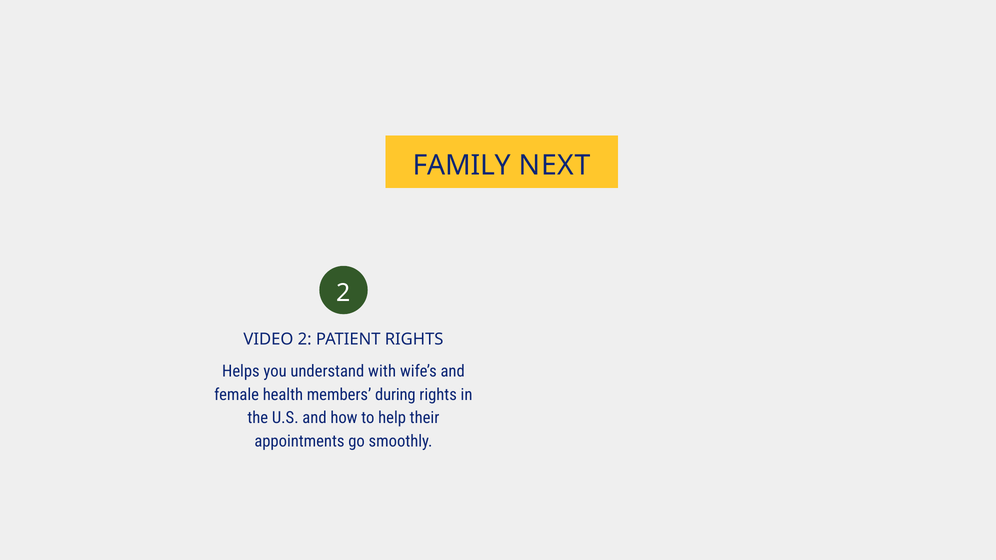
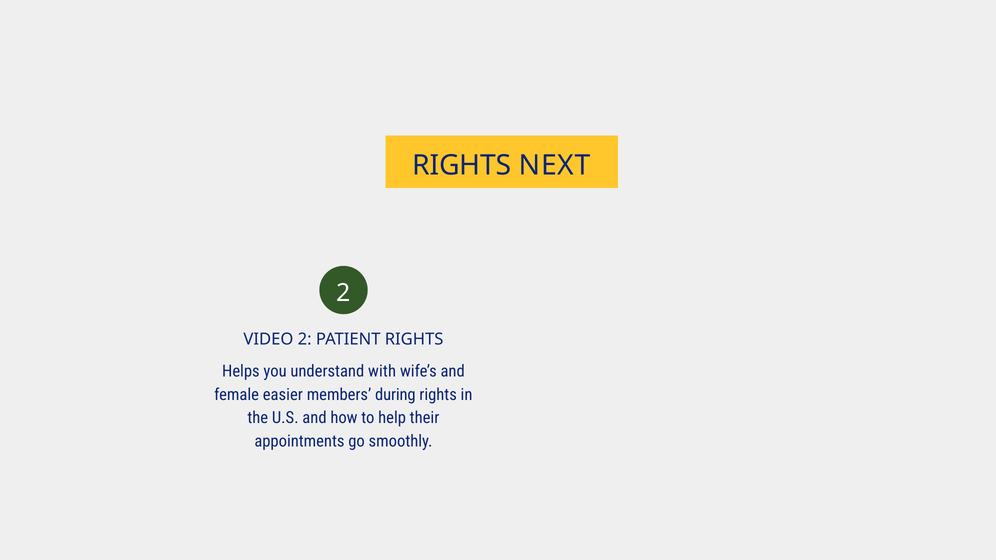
FAMILY: FAMILY -> RIGHTS (462, 166)
health: health -> easier (283, 395)
